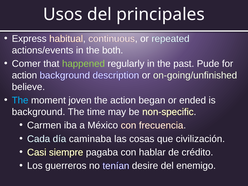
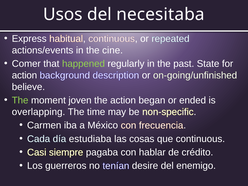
principales: principales -> necesitaba (160, 14)
both: both -> cine (113, 50)
Pude: Pude -> State (208, 64)
The colour: light blue -> light green (20, 100)
background: background -> overlapping (39, 112)
caminaba: caminaba -> estudiaba (90, 139)
que civilización: civilización -> continuous (200, 139)
